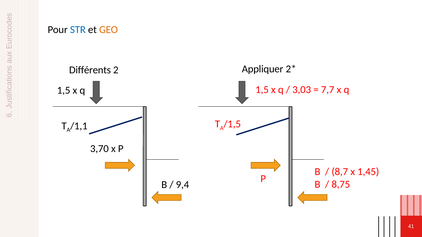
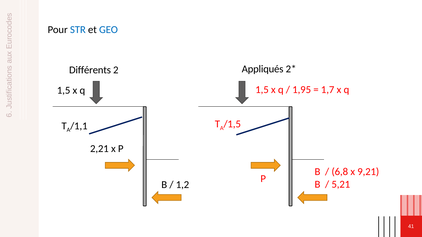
GEO colour: orange -> blue (109, 30)
Appliquer: Appliquer -> Appliqués (263, 69)
3,03: 3,03 -> 1,95 (302, 90)
7,7: 7,7 -> 1,7 (328, 90)
3,70: 3,70 -> 2,21 (99, 149)
8,7: 8,7 -> 6,8 (340, 172)
1,45: 1,45 -> 9,21 (368, 172)
8,75: 8,75 -> 5,21 (341, 185)
9,4: 9,4 -> 1,2 (183, 185)
